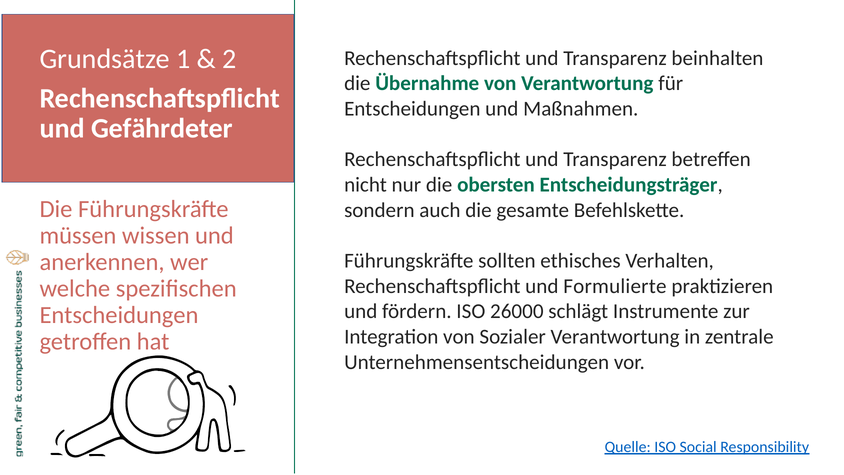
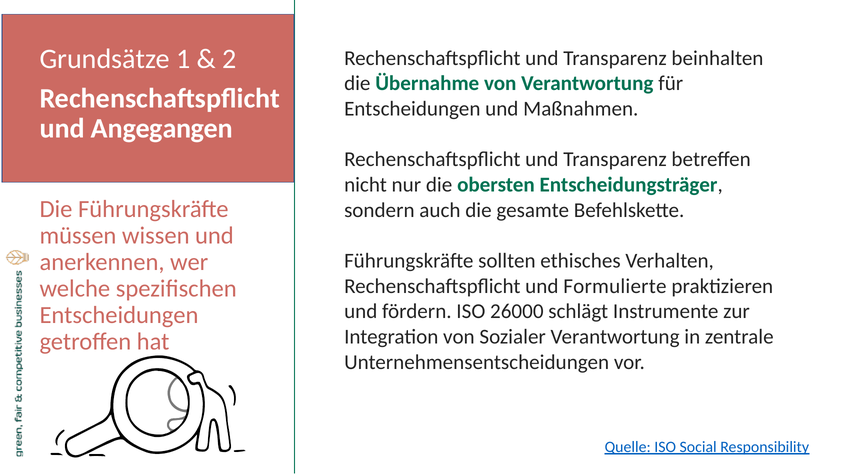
Gefährdeter: Gefährdeter -> Angegangen (162, 129)
